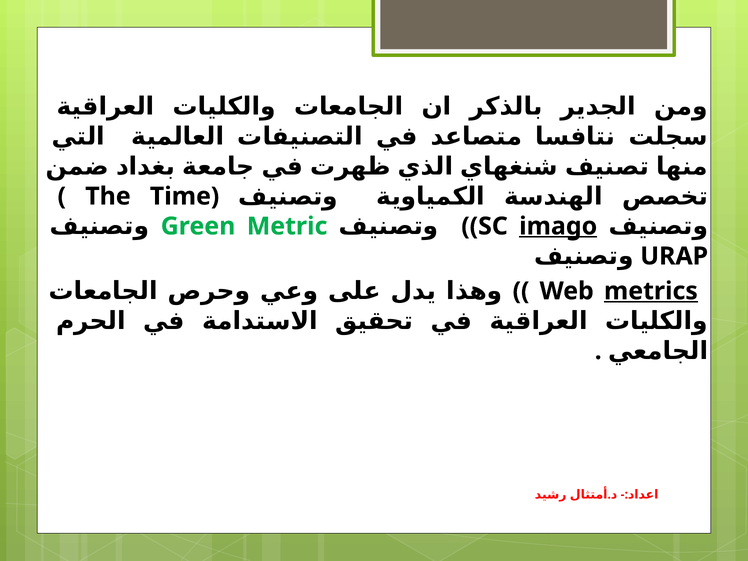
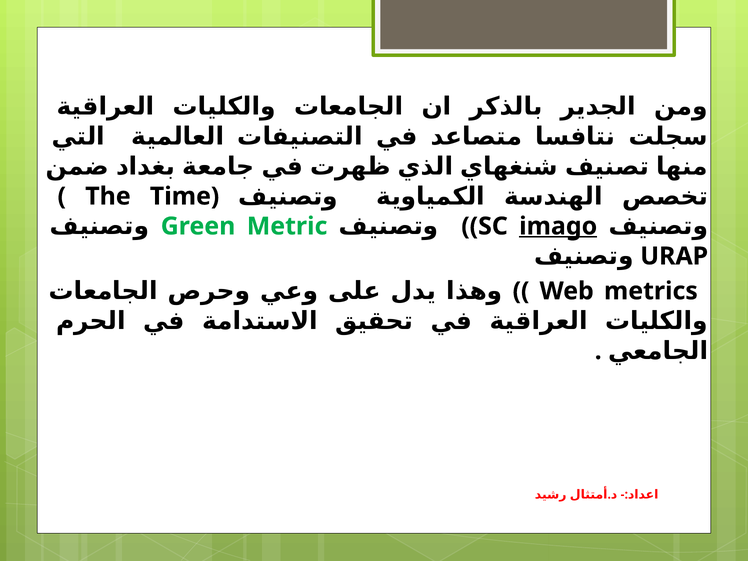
metrics underline: present -> none (651, 291)
